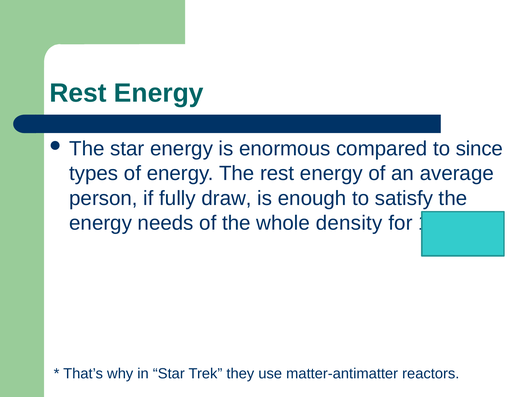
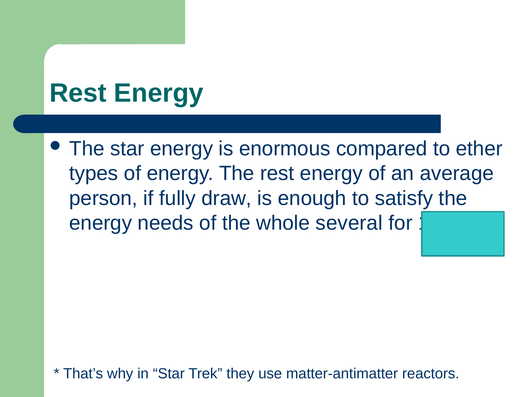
since: since -> ether (479, 149)
density: density -> several (349, 223)
